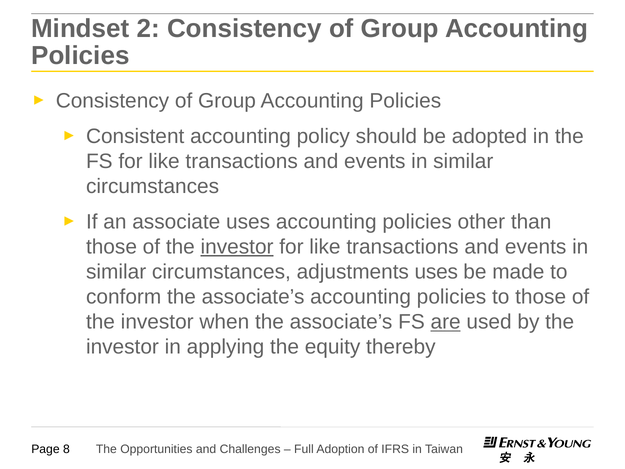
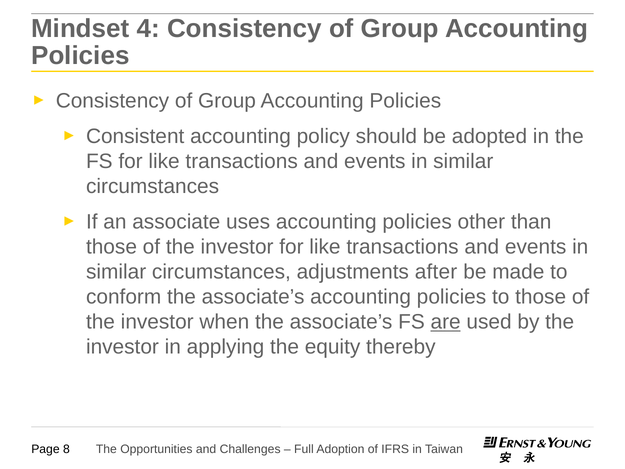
2: 2 -> 4 (148, 29)
investor underline: present -> none (237, 247)
adjustments uses: uses -> after (436, 272)
